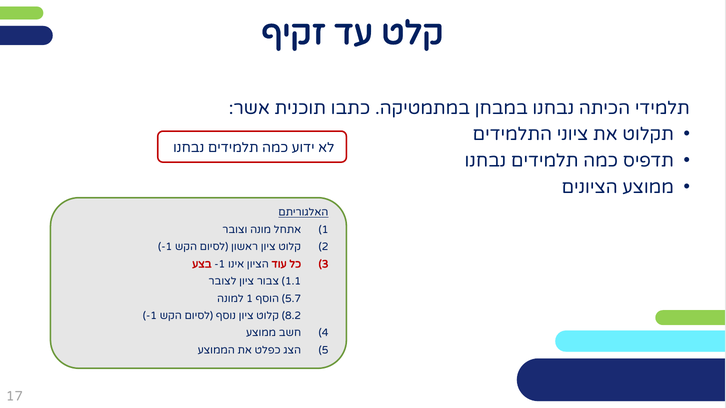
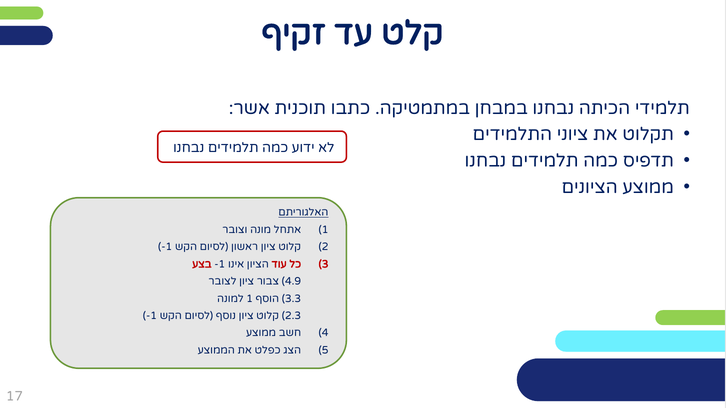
1.1: 1.1 -> 4.9 (293, 282)
5.7: 5.7 -> 3.3 (293, 299)
8.2: 8.2 -> 2.3 (293, 316)
